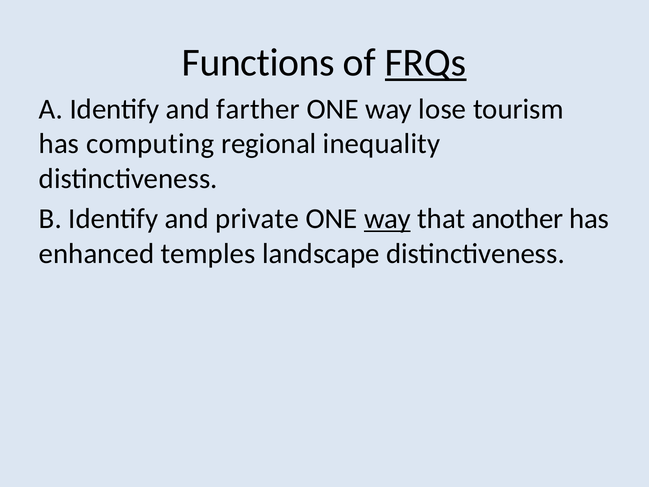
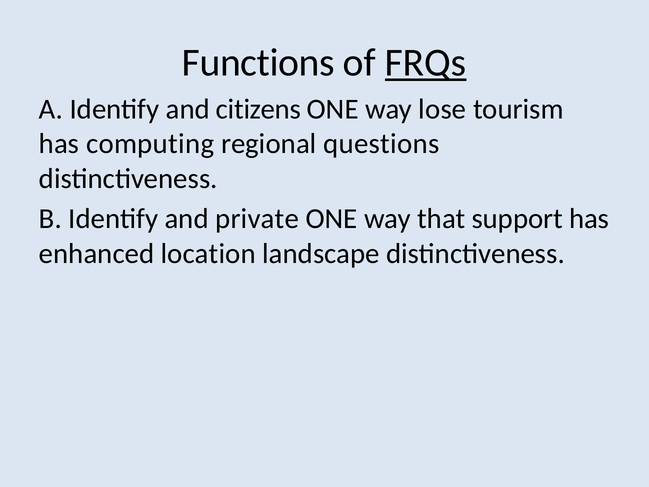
farther: farther -> citizens (259, 109)
inequality: inequality -> questions (381, 144)
way underline: present -> none (387, 219)
another: another -> support (517, 219)
temples: temples -> location (208, 254)
